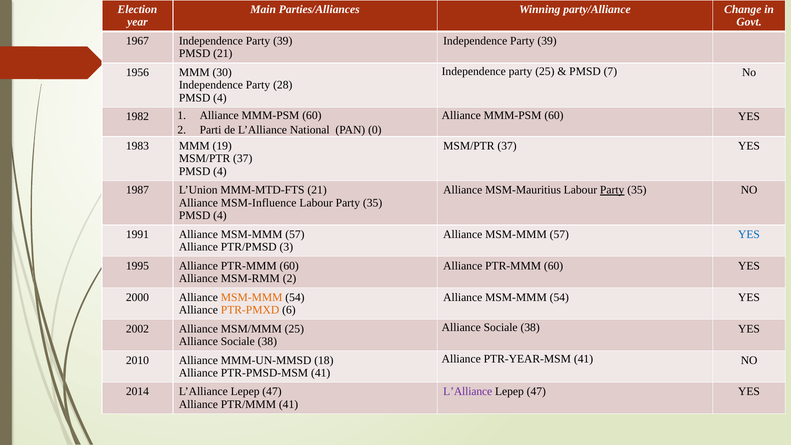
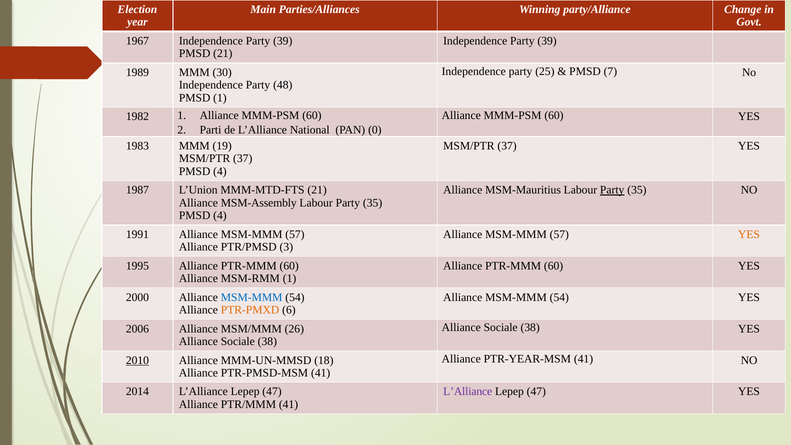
1956: 1956 -> 1989 (137, 72)
28: 28 -> 48 (283, 85)
4: 4 -> 1 (220, 98)
MSM-Influence: MSM-Influence -> MSM-Assembly (259, 203)
YES colour: blue -> orange (749, 234)
MSM-RMM 2: 2 -> 1 (290, 279)
MSM-MMM colour: orange -> blue (252, 297)
2002: 2002 -> 2006 (137, 329)
MSM/MMM 25: 25 -> 26 (294, 329)
2010 underline: none -> present (137, 360)
